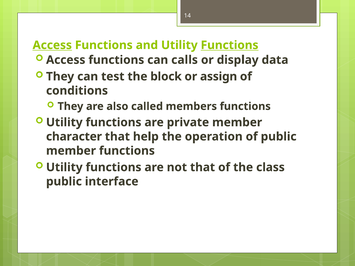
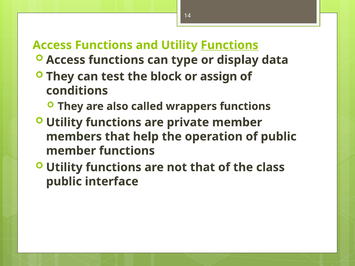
Access underline: present -> none (52, 45)
calls: calls -> type (185, 60)
members: members -> wrappers (191, 106)
character: character -> members (74, 137)
